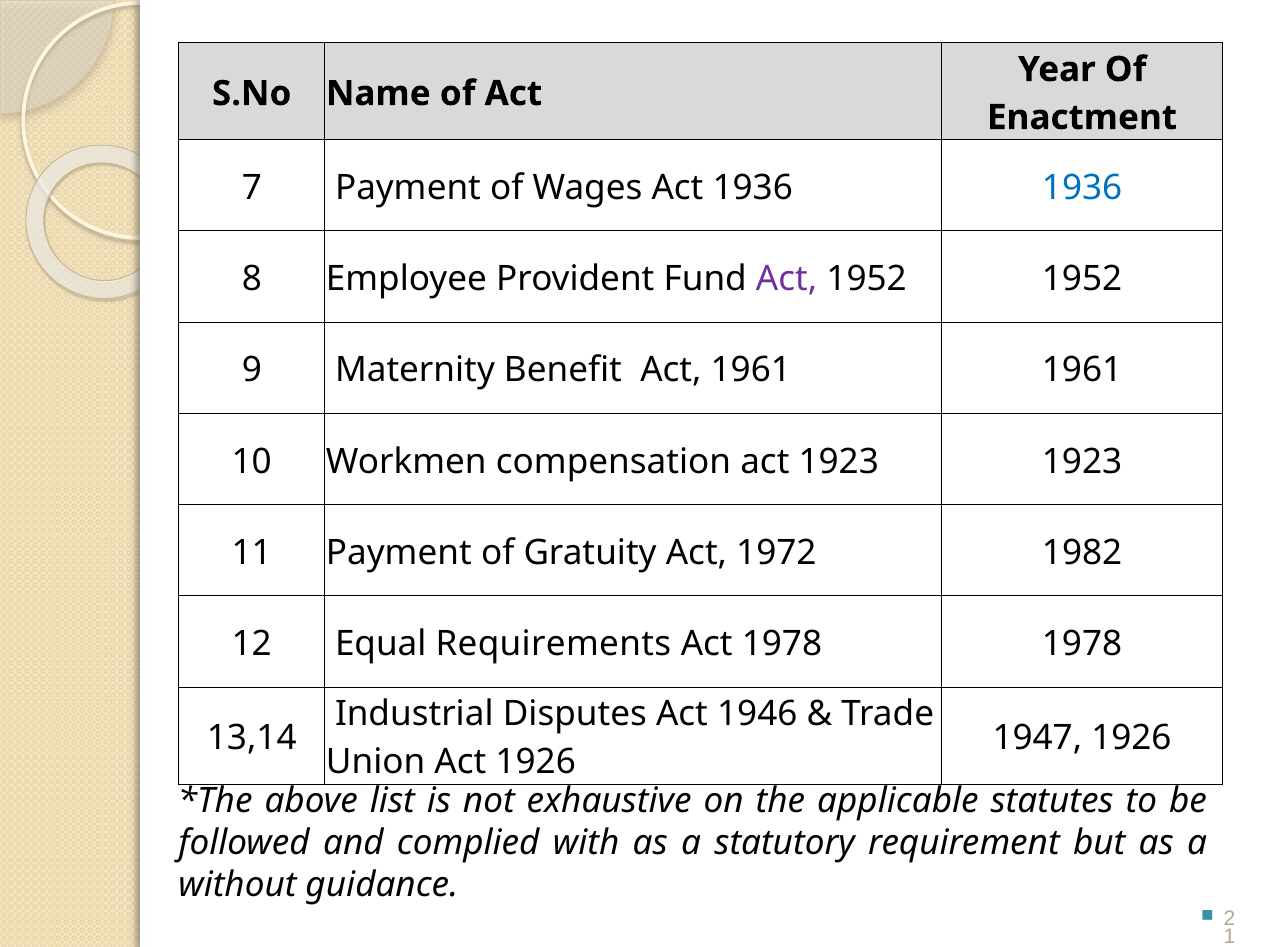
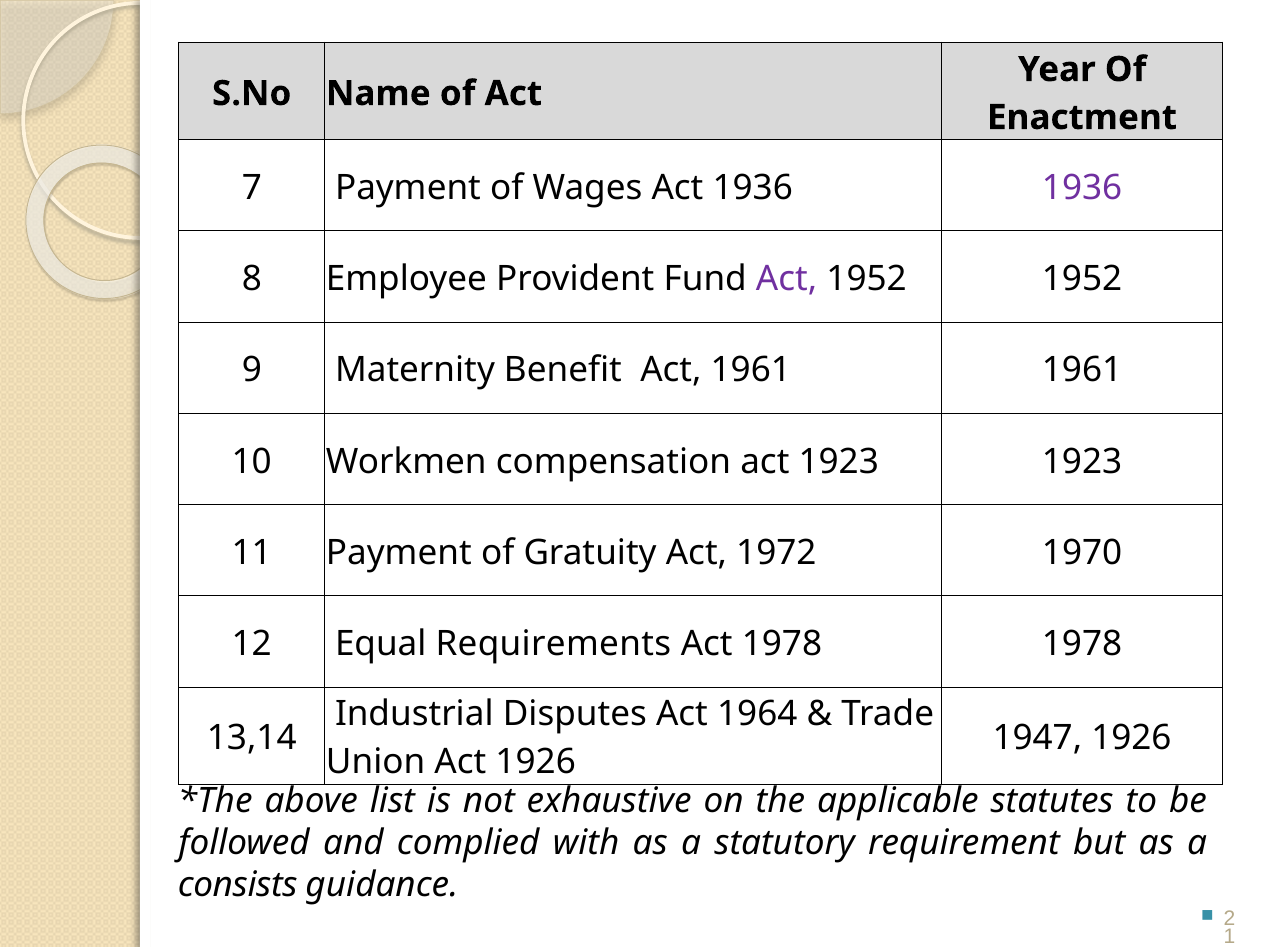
1936 colour: blue -> purple (1082, 188)
1982: 1982 -> 1970 (1082, 553)
1946: 1946 -> 1964 (757, 714)
without: without -> consists (238, 884)
